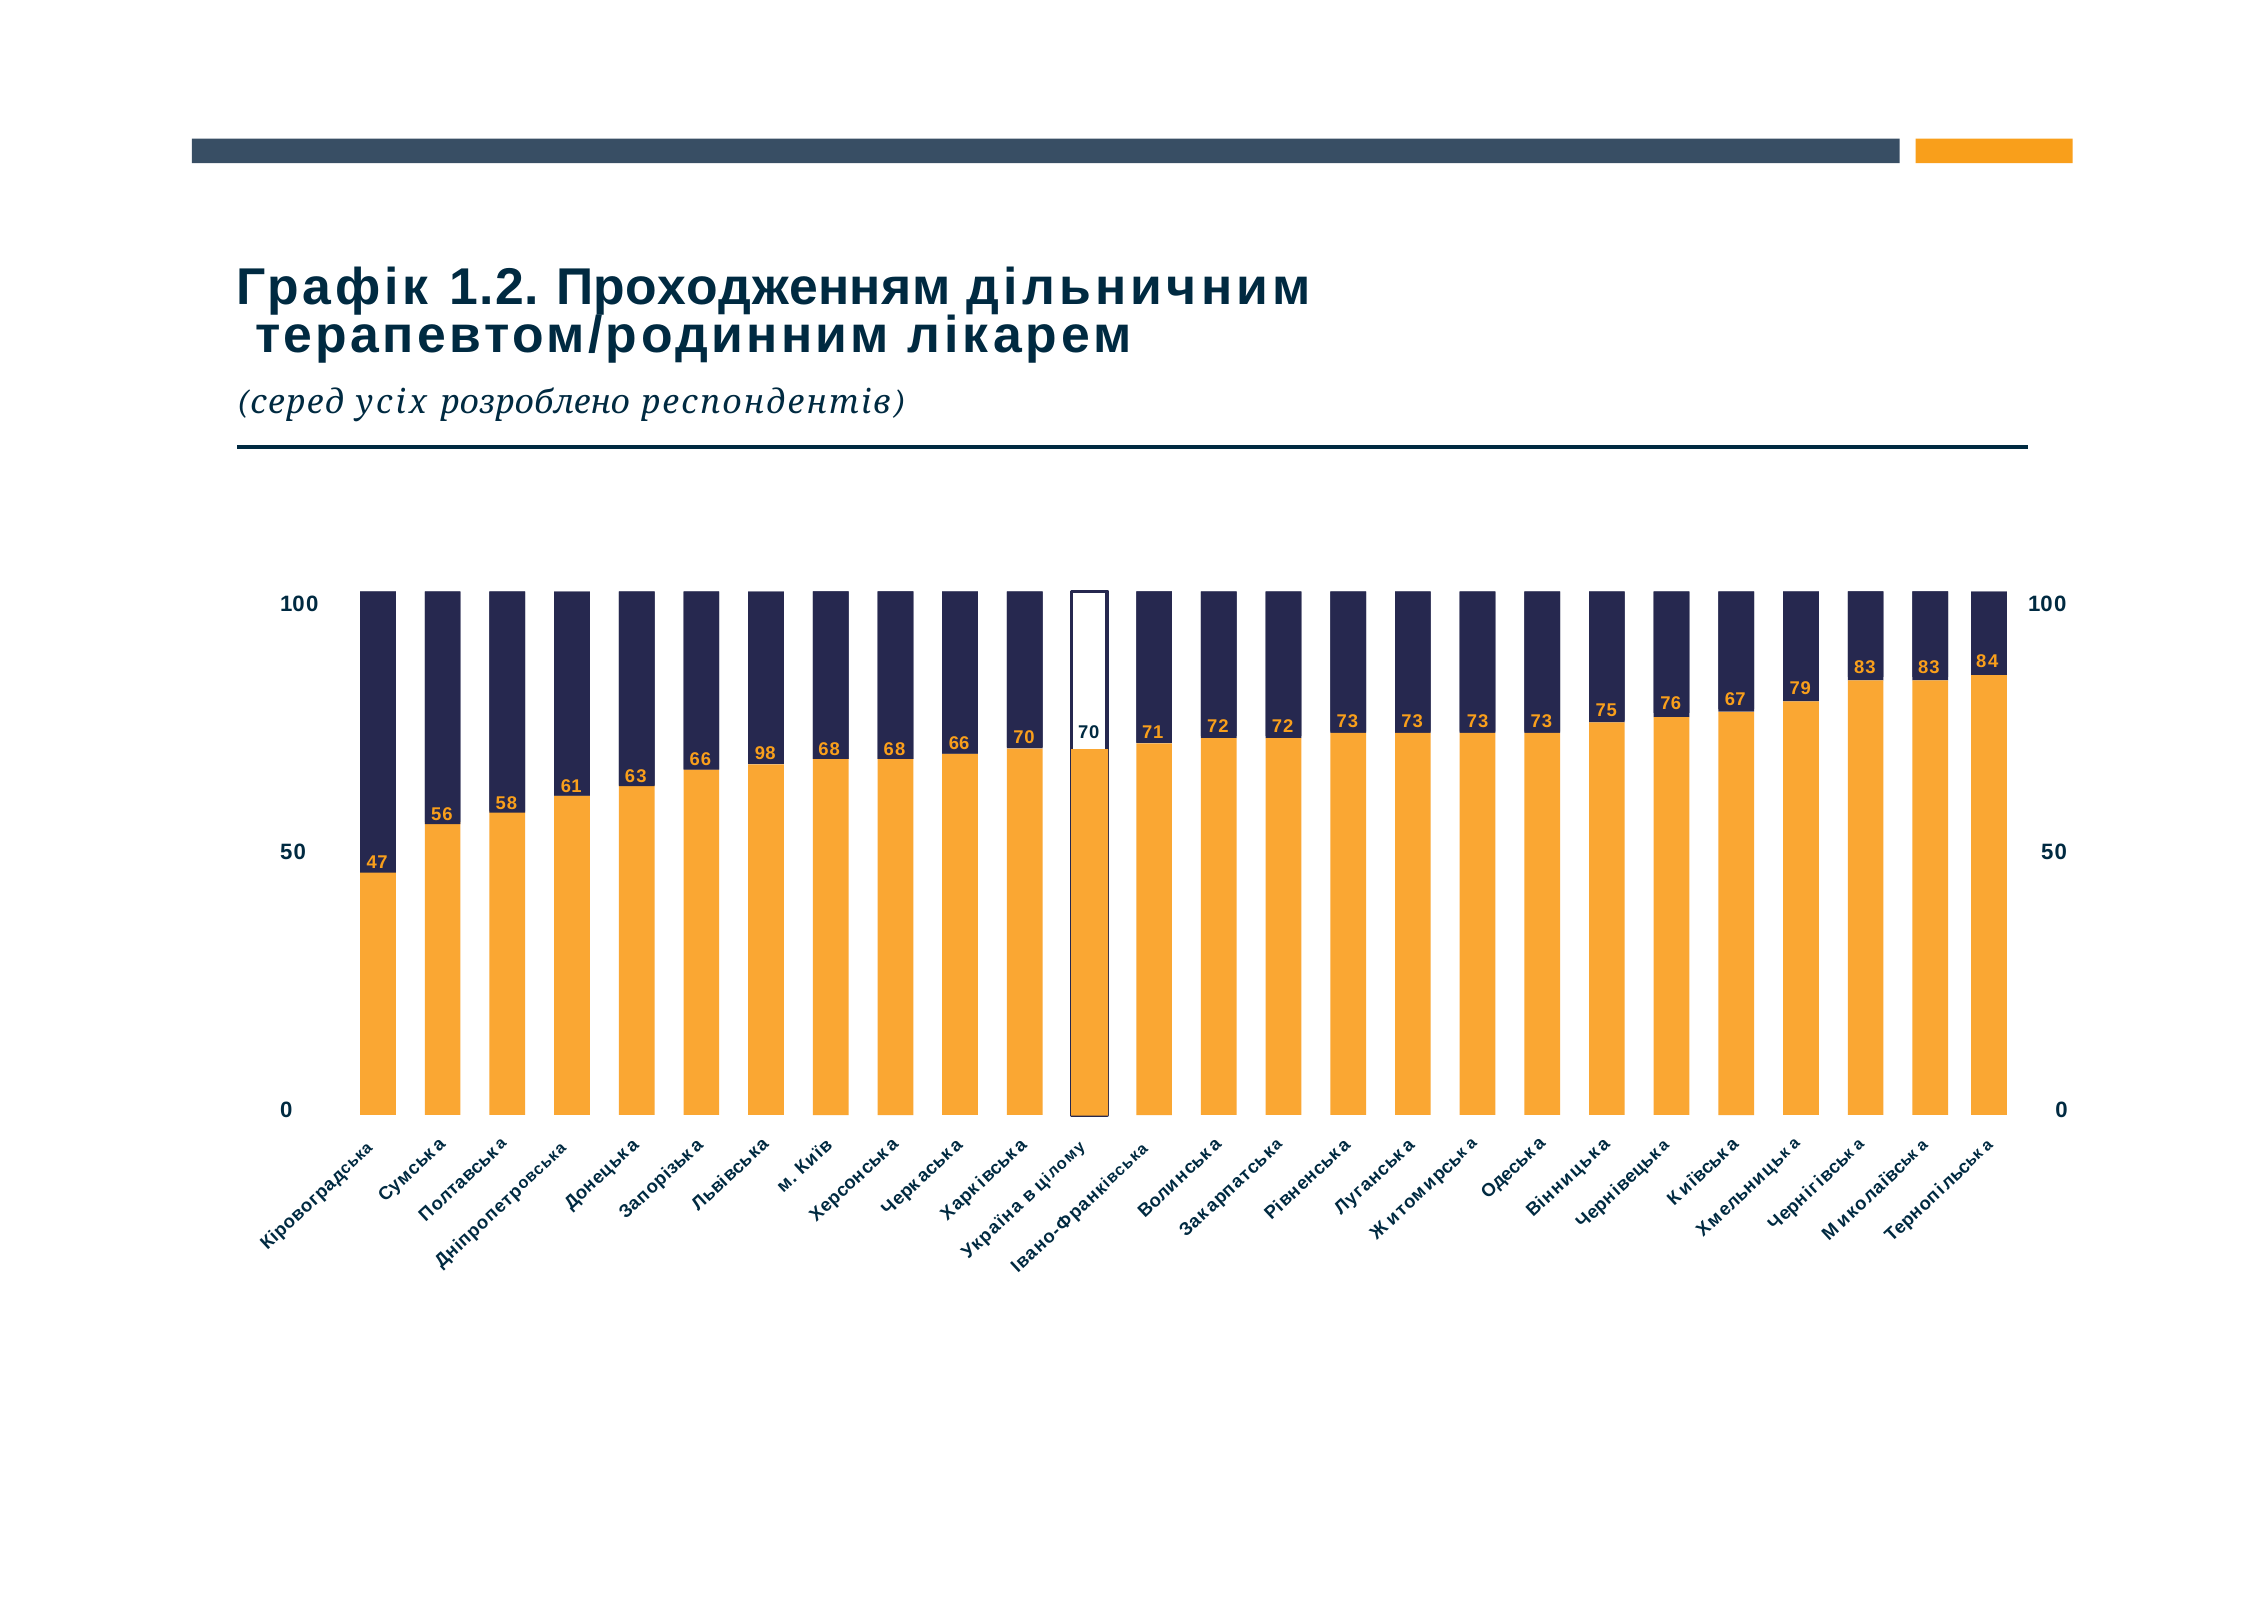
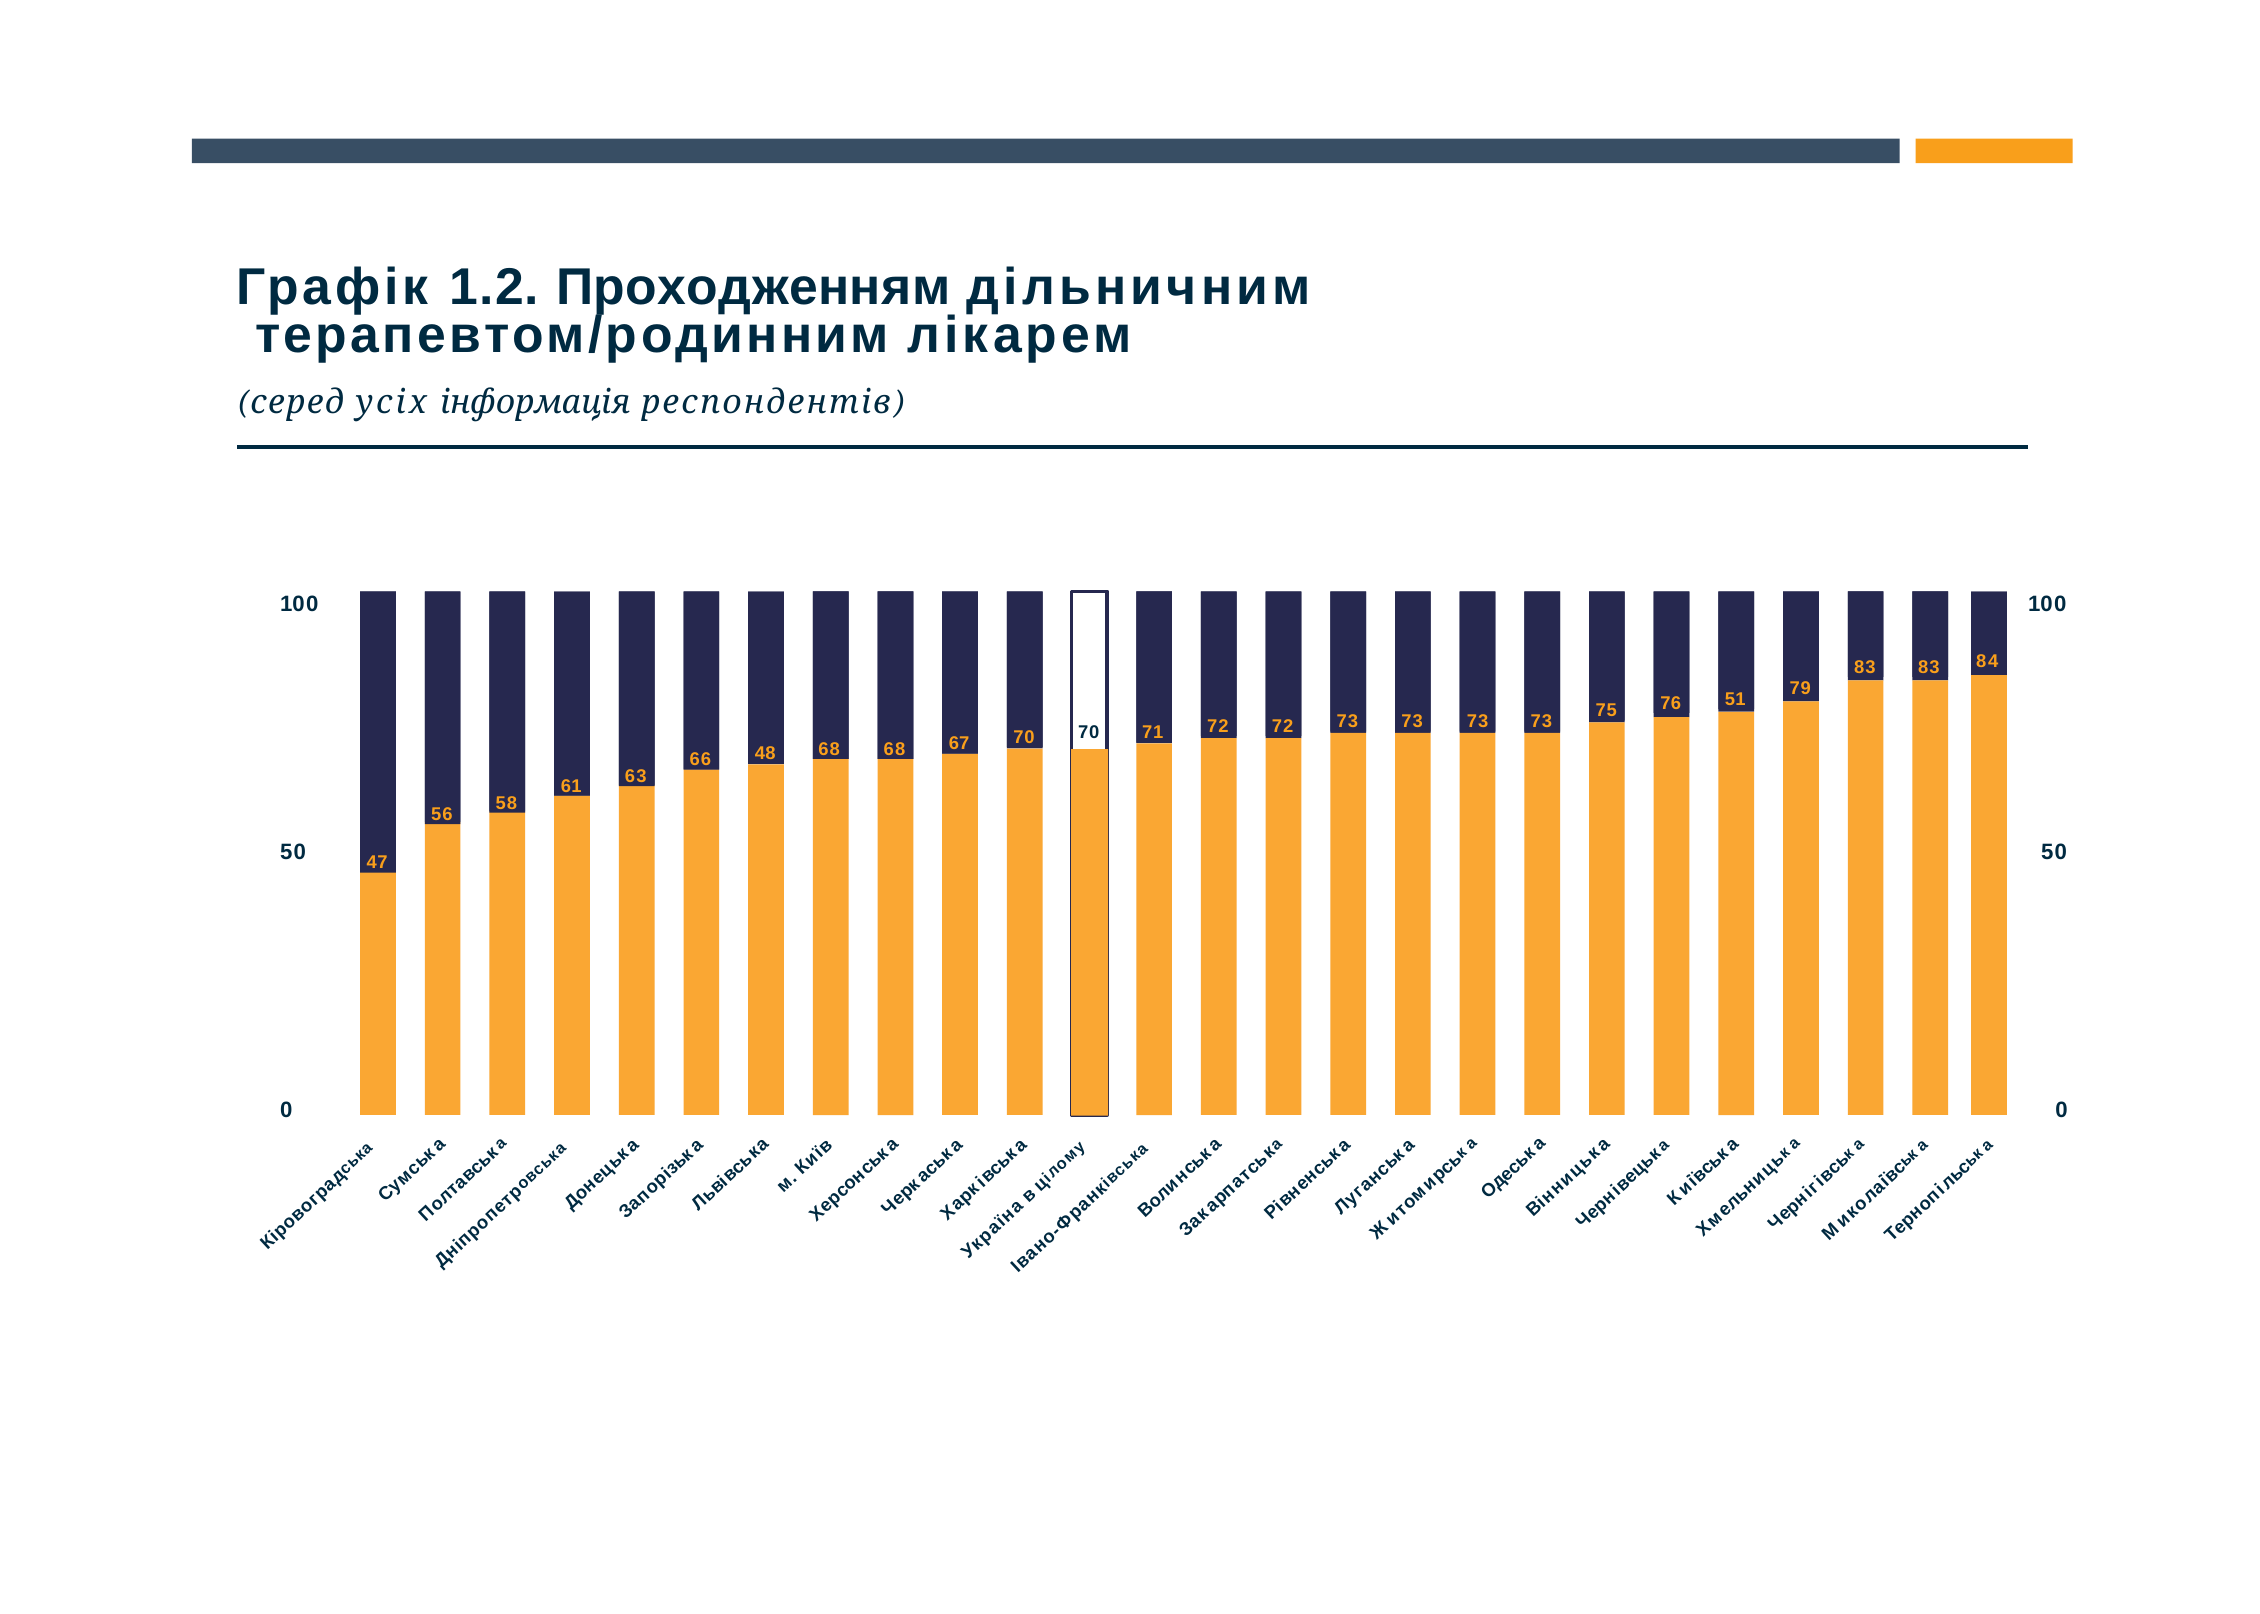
розроблено: розроблено -> інформація (535, 402)
67: 67 -> 51 (1735, 699)
98: 98 -> 48 (765, 754)
68 66: 66 -> 67 (959, 744)
